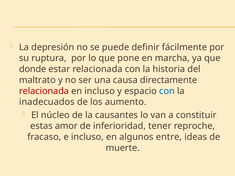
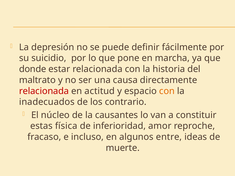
ruptura: ruptura -> suicidio (49, 58)
en incluso: incluso -> actitud (100, 91)
con colour: blue -> orange (167, 91)
aumento: aumento -> contrario (126, 102)
amor: amor -> física (66, 126)
tener: tener -> amor (160, 126)
